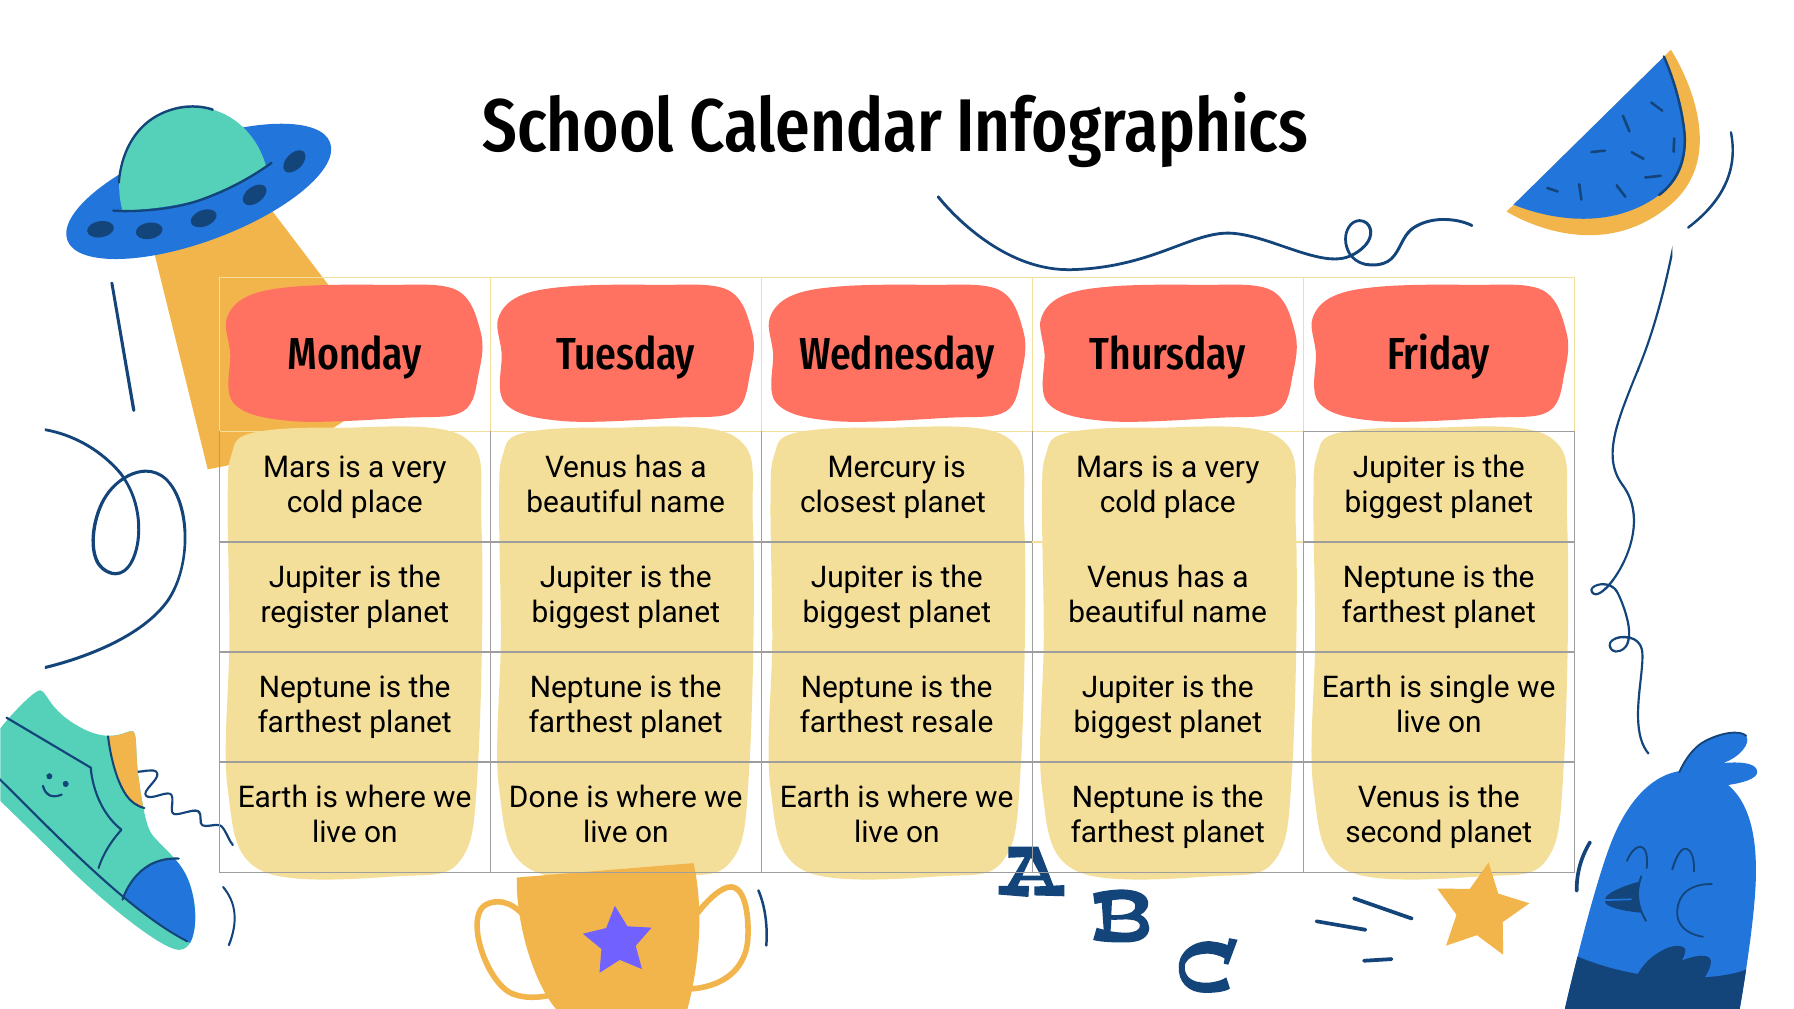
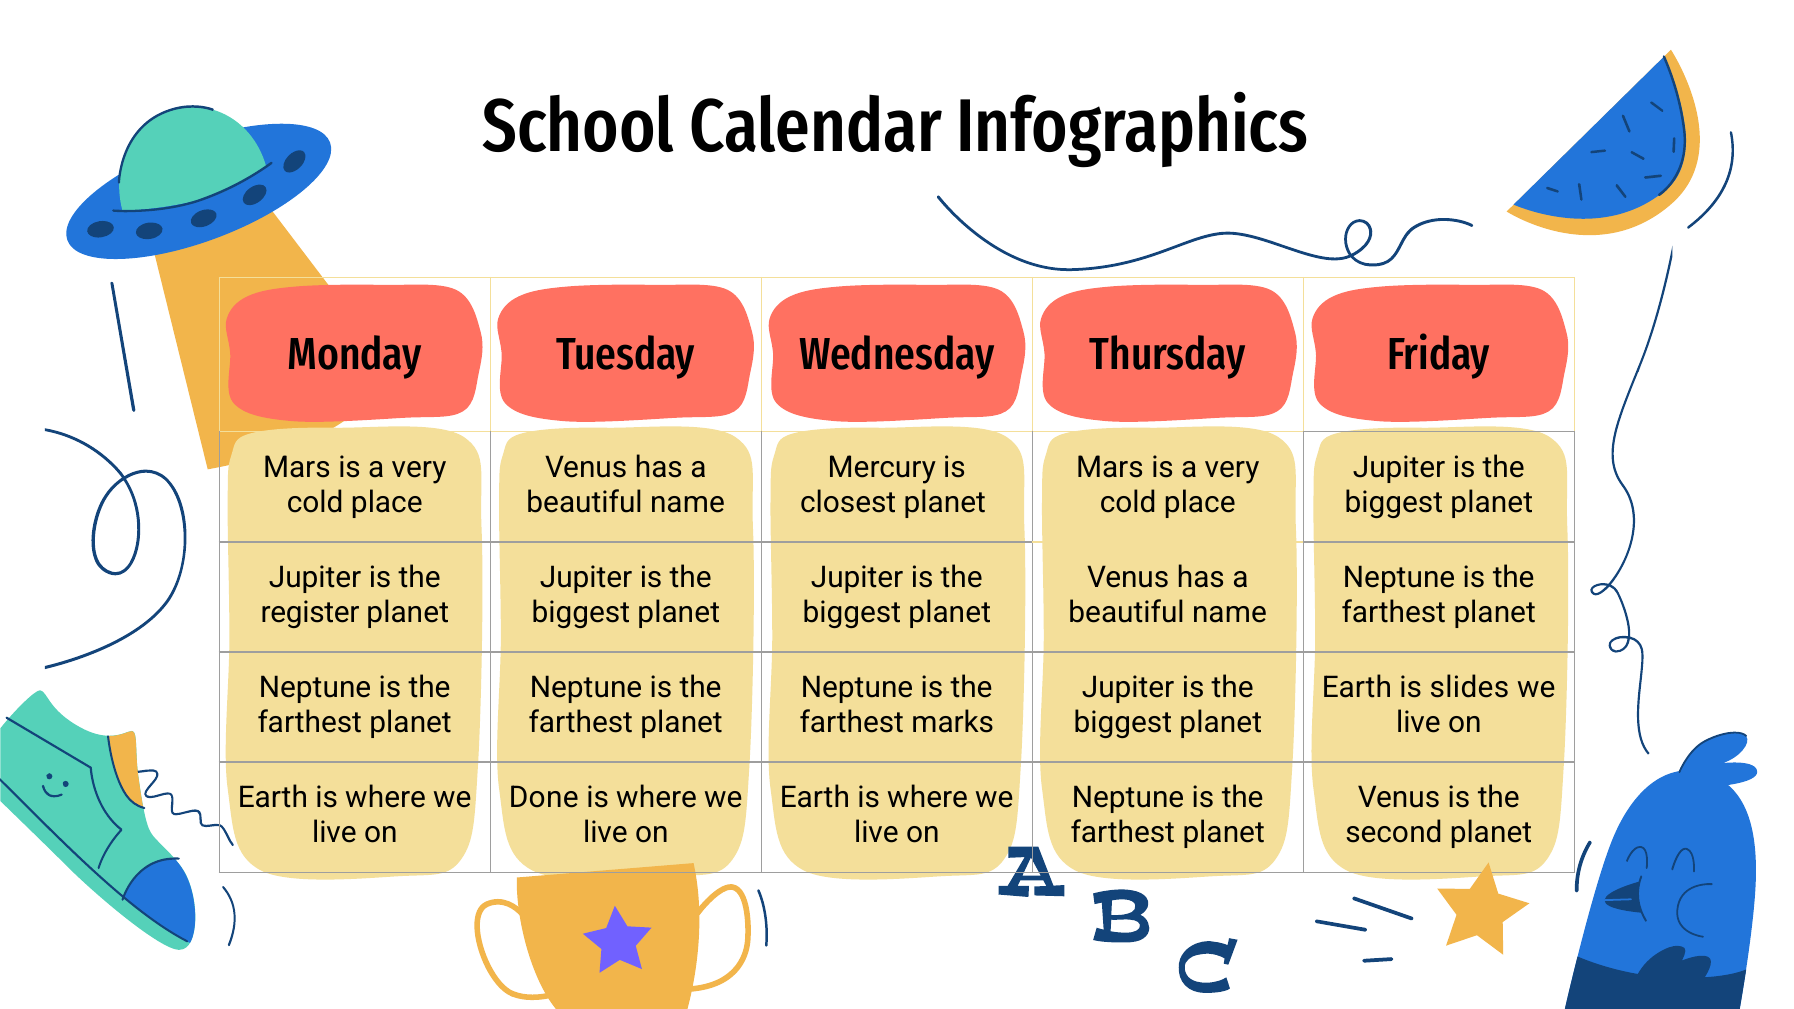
single: single -> slides (1469, 688)
resale: resale -> marks (953, 723)
